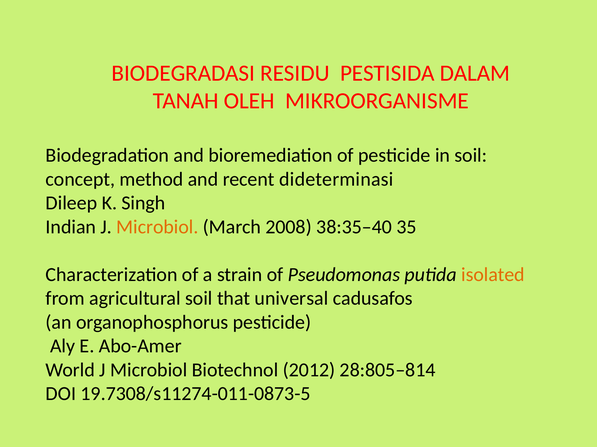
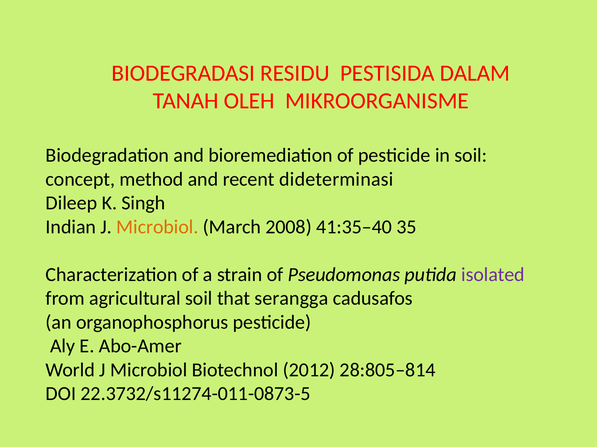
38:35–40: 38:35–40 -> 41:35–40 (354, 227)
isolated colour: orange -> purple (493, 275)
universal: universal -> serangga (291, 299)
19.7308/s11274-011-0873-5: 19.7308/s11274-011-0873-5 -> 22.3732/s11274-011-0873-5 (196, 394)
